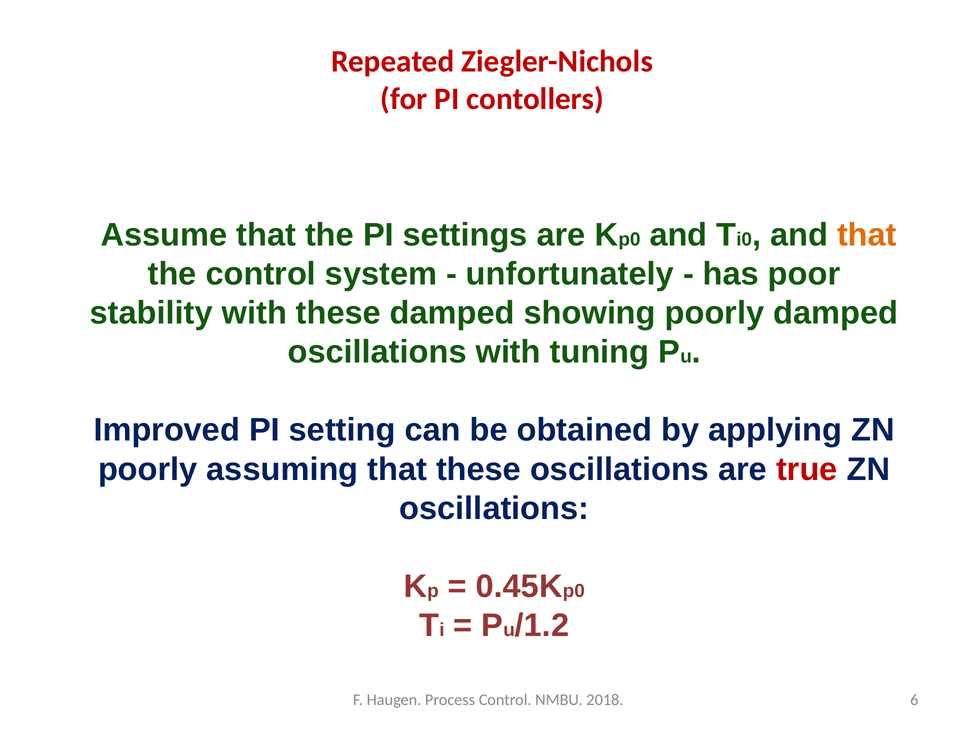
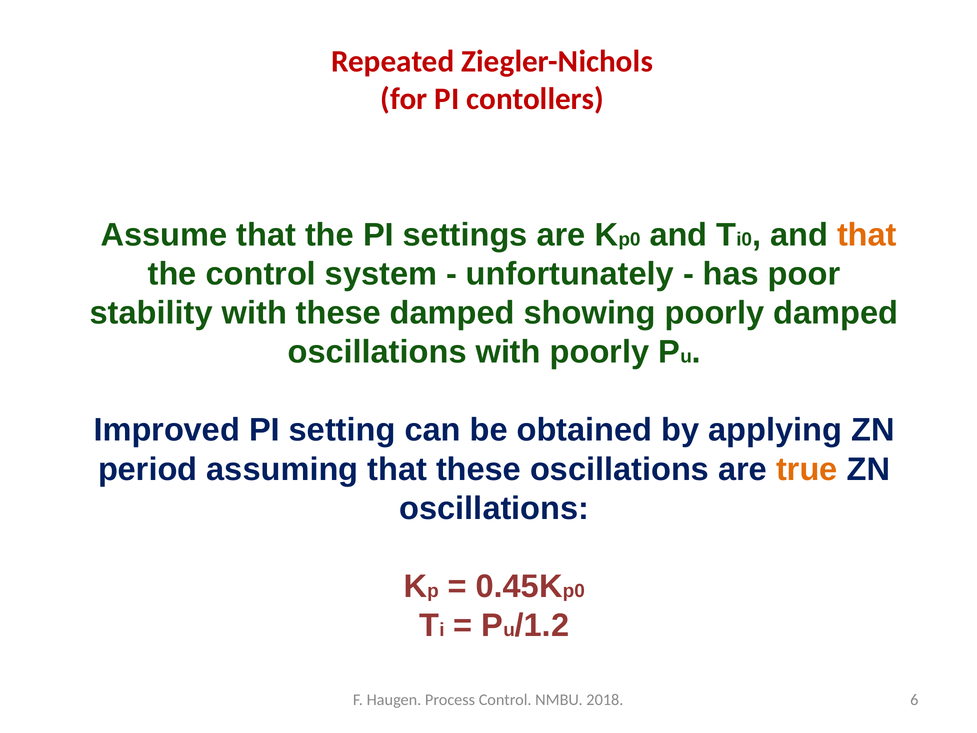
with tuning: tuning -> poorly (600, 352)
poorly: poorly -> period (148, 469)
true colour: red -> orange (807, 469)
